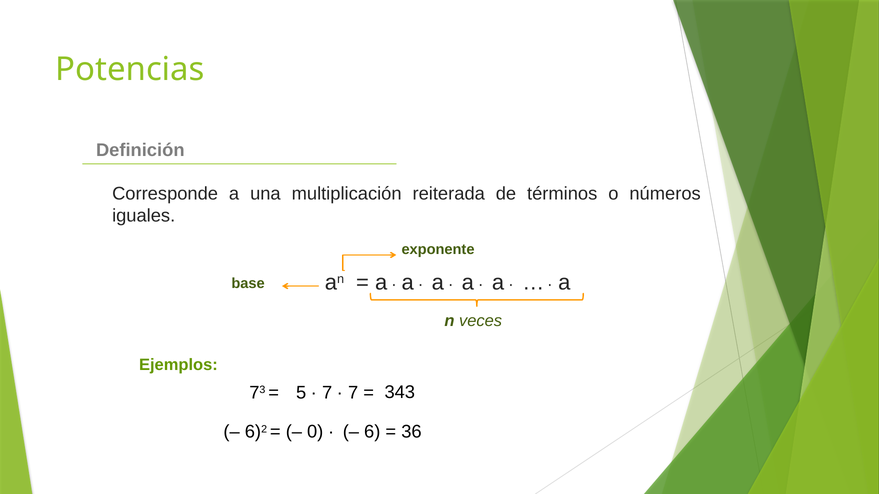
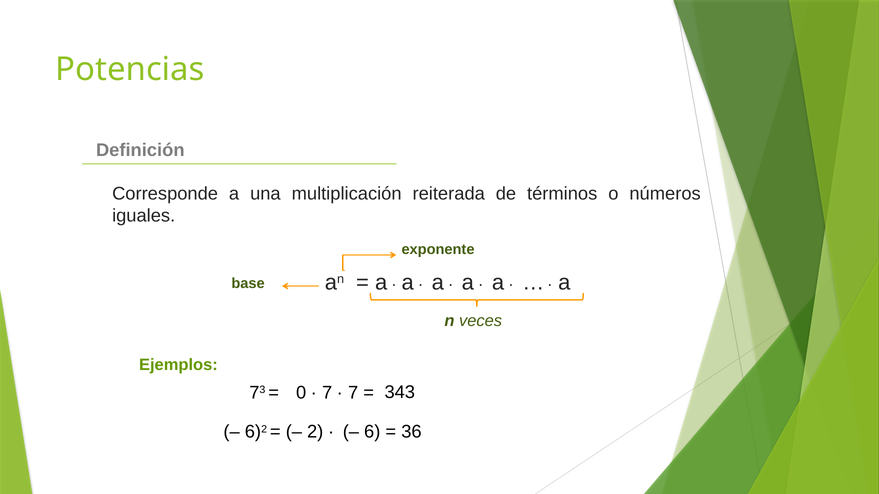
5: 5 -> 0 (301, 393)
0: 0 -> 2 (315, 432)
